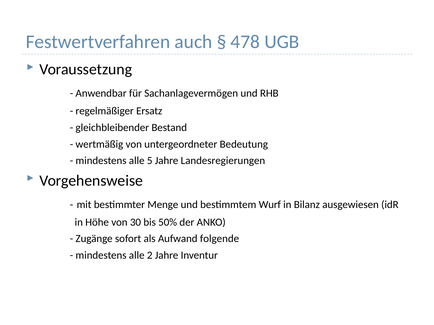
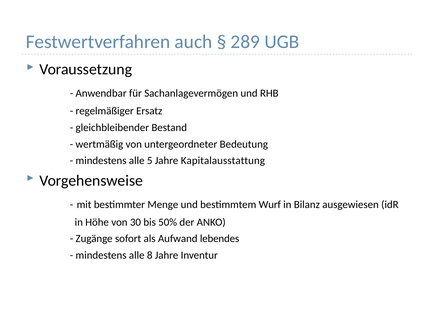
478: 478 -> 289 (245, 42)
Landesregierungen: Landesregierungen -> Kapitalausstattung (223, 161)
folgende: folgende -> lebendes (220, 239)
2: 2 -> 8 (150, 256)
